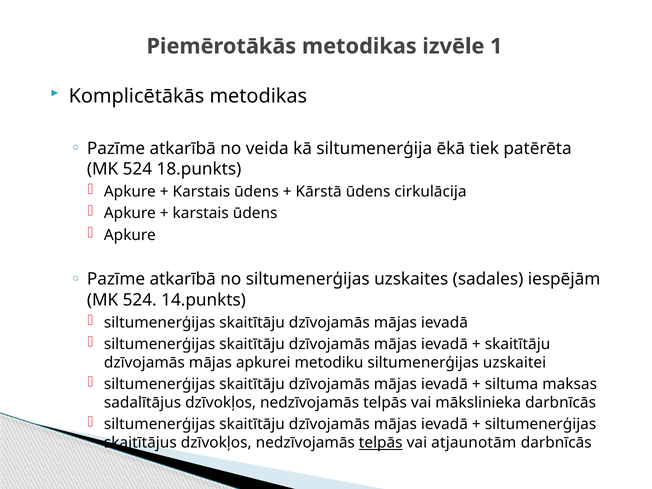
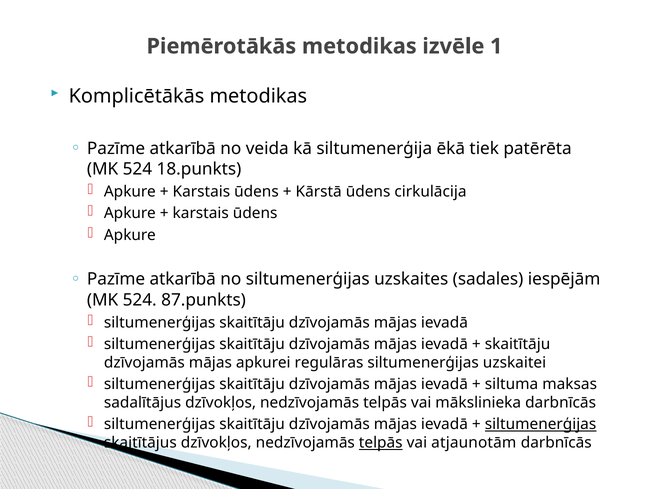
14.punkts: 14.punkts -> 87.punkts (204, 300)
metodiku: metodiku -> regulāras (329, 363)
siltumenerģijas underline: none -> present (541, 424)
